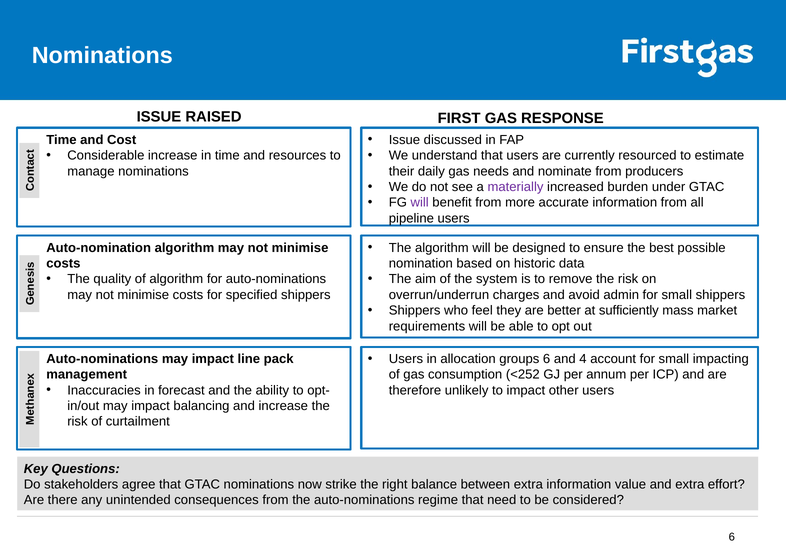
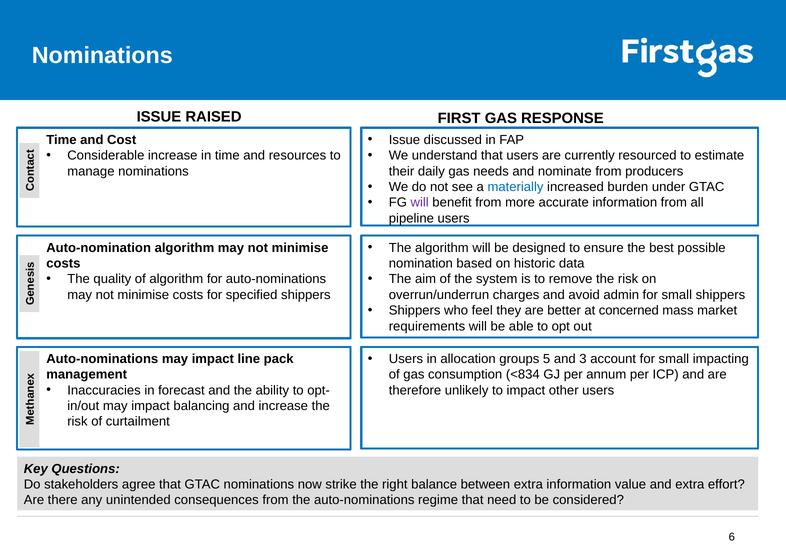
materially colour: purple -> blue (515, 187)
sufficiently: sufficiently -> concerned (629, 310)
groups 6: 6 -> 5 (547, 359)
4: 4 -> 3 (583, 359)
<252: <252 -> <834 (523, 374)
